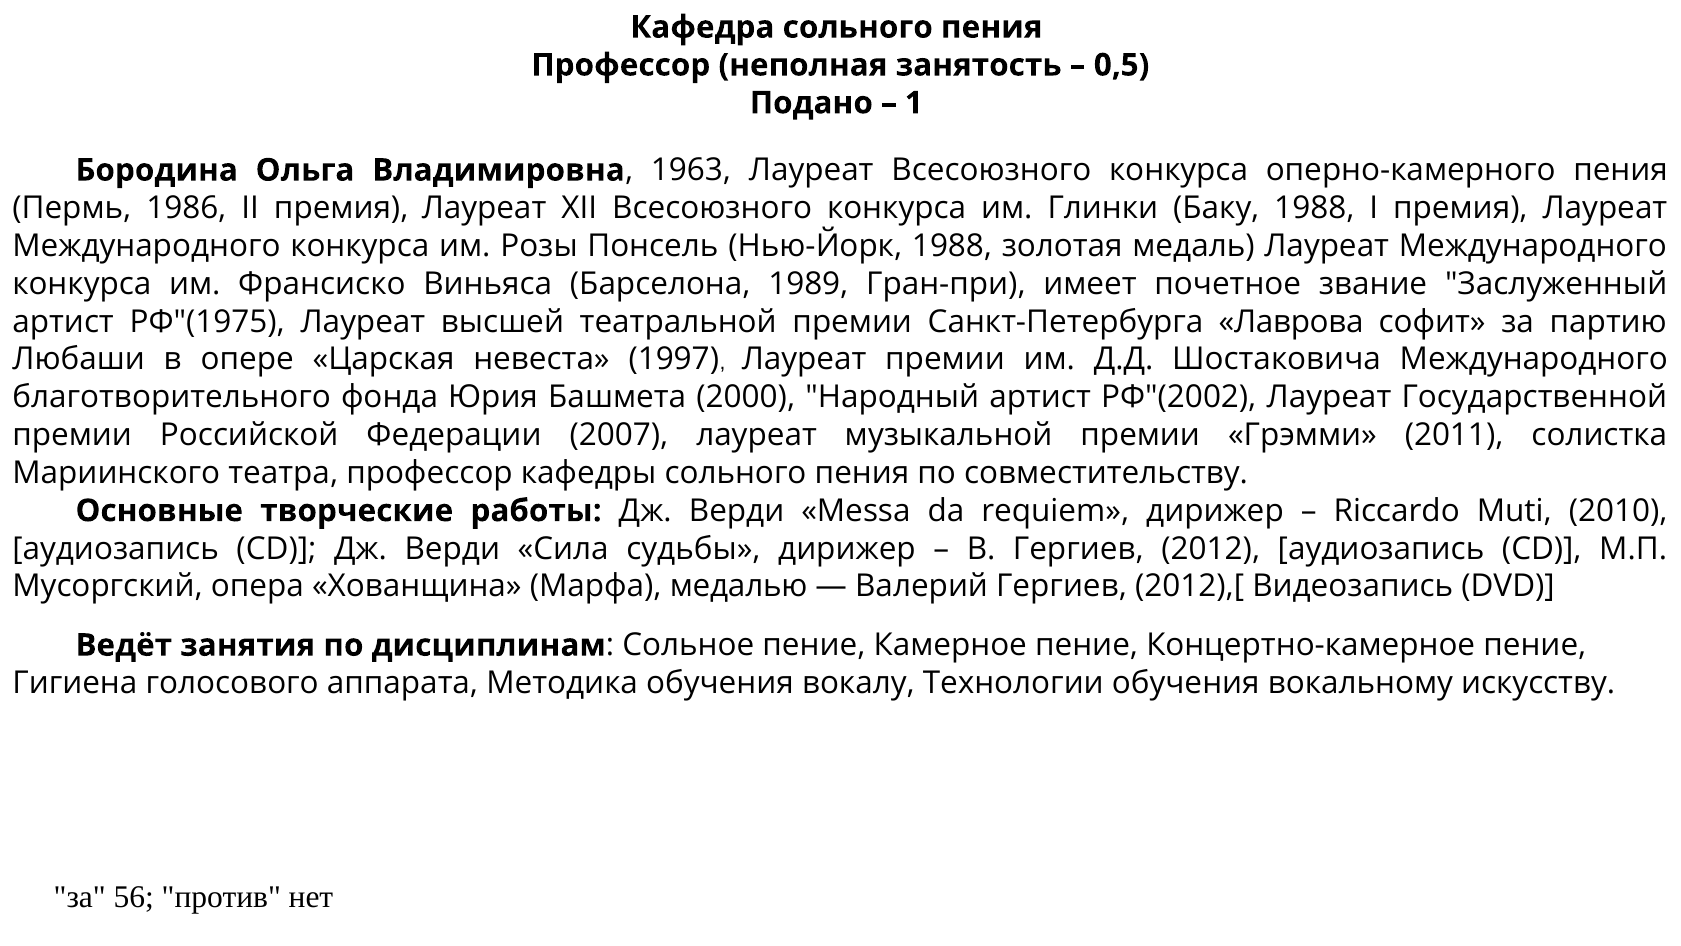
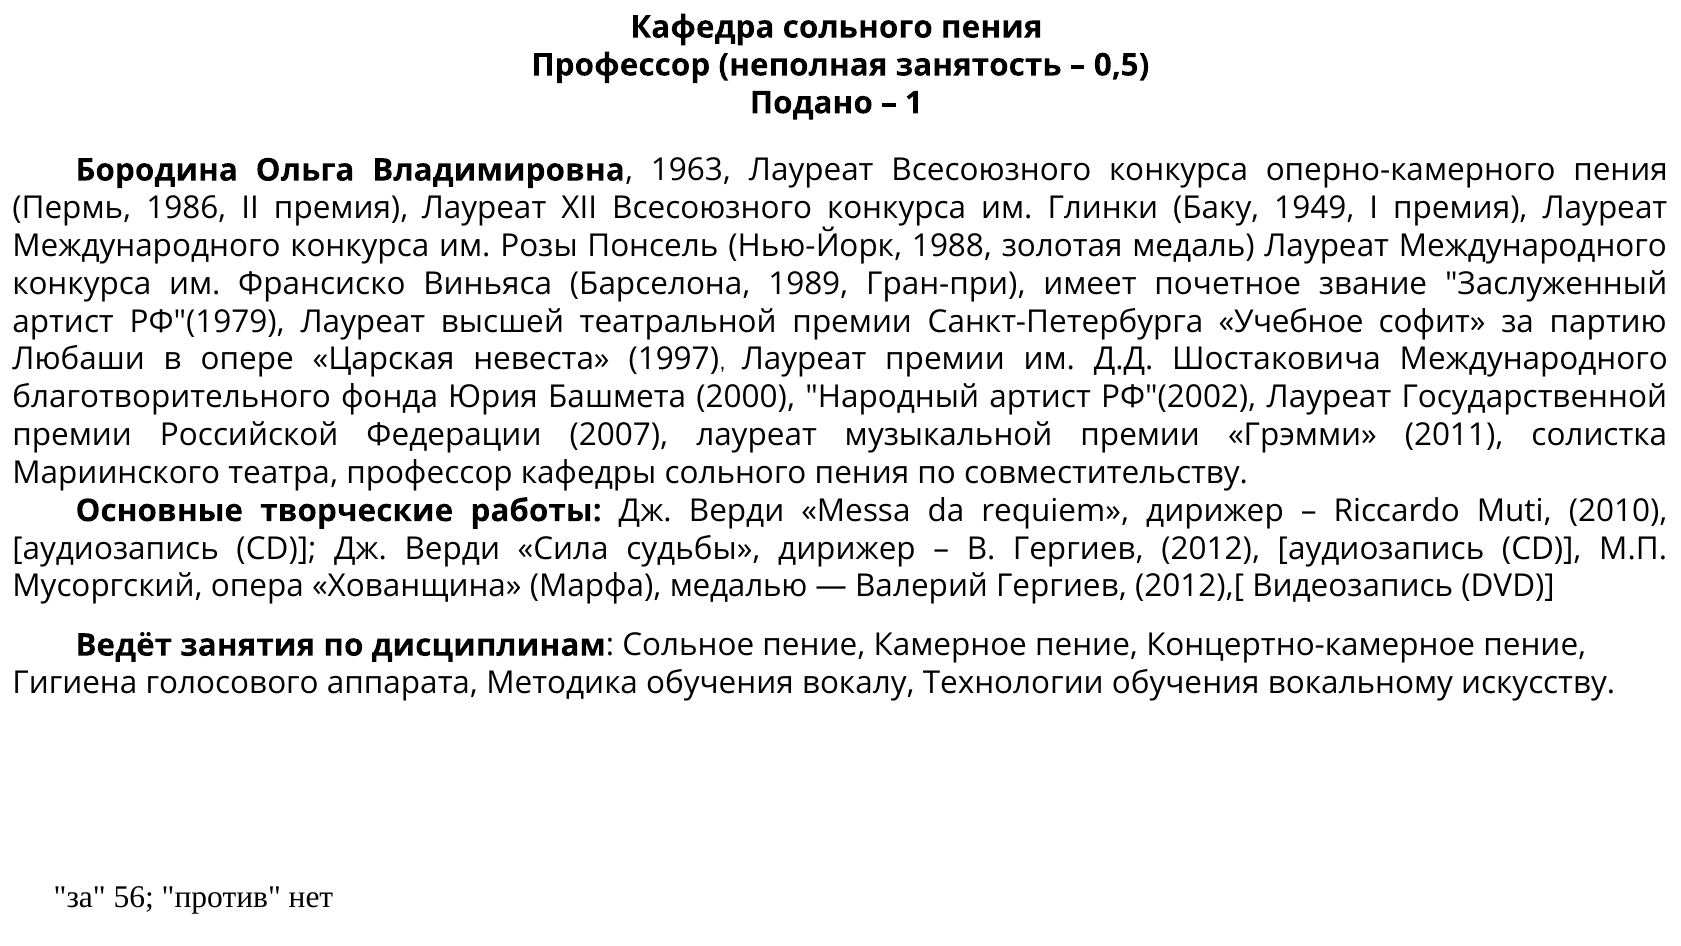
Баку 1988: 1988 -> 1949 (1314, 208)
РФ"(1975: РФ"(1975 -> РФ"(1979 (207, 321)
Лаврова: Лаврова -> Учебное (1291, 321)
